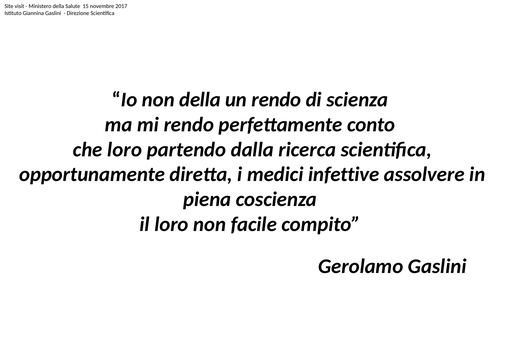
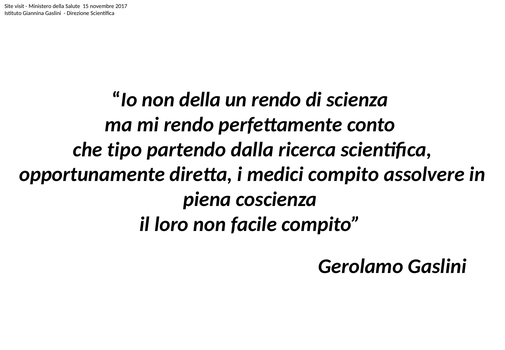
che loro: loro -> tipo (125, 149)
medici infettive: infettive -> compito (344, 174)
